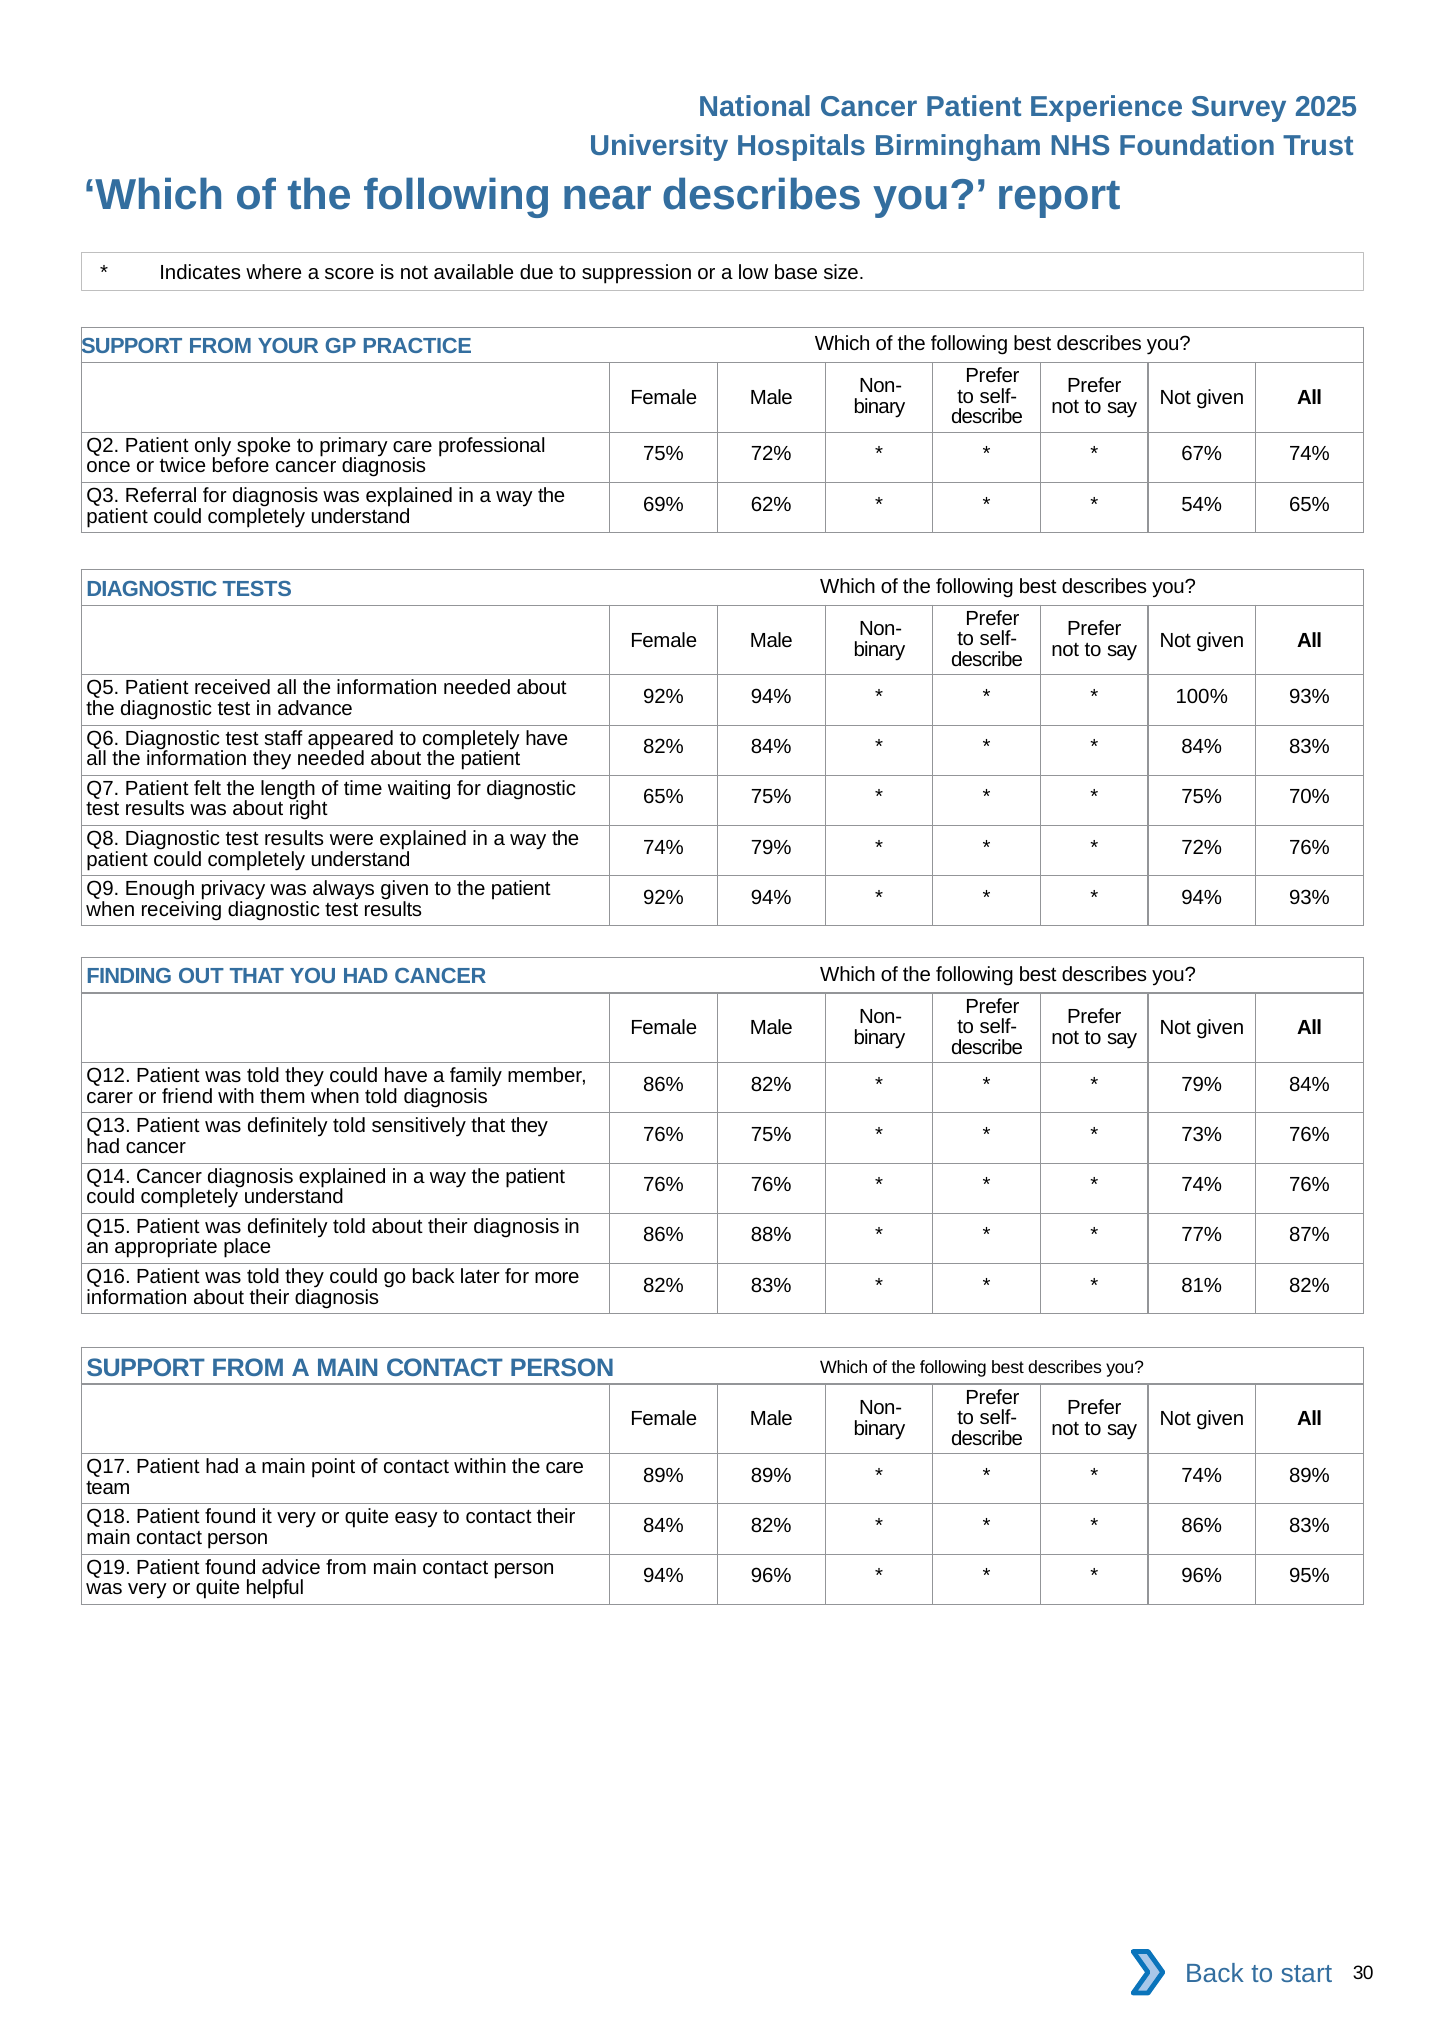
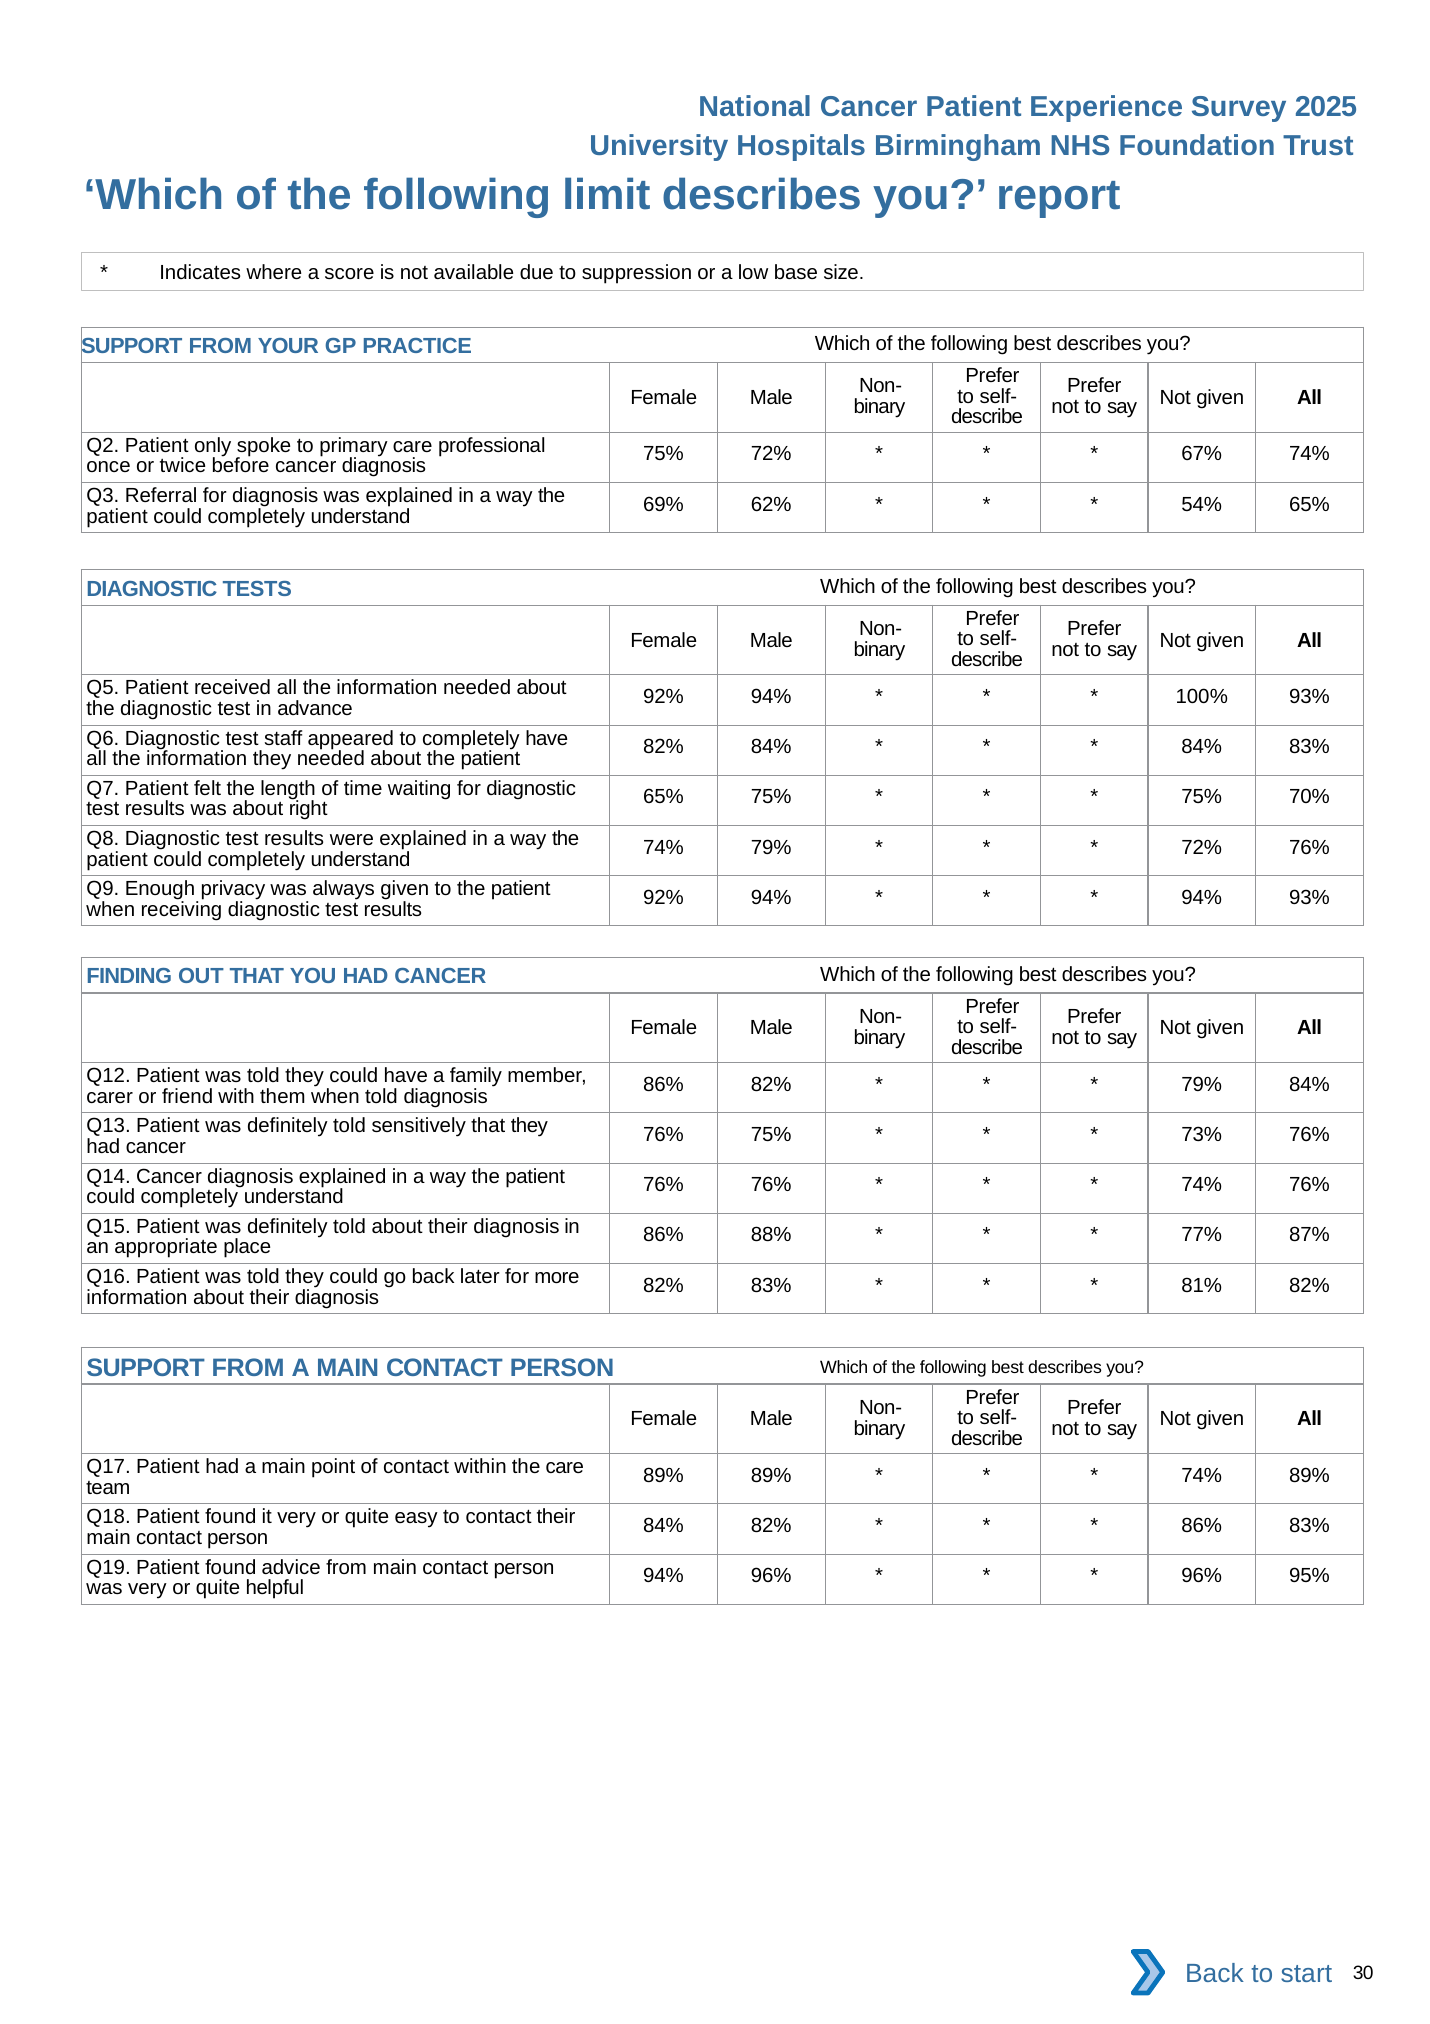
near: near -> limit (606, 195)
